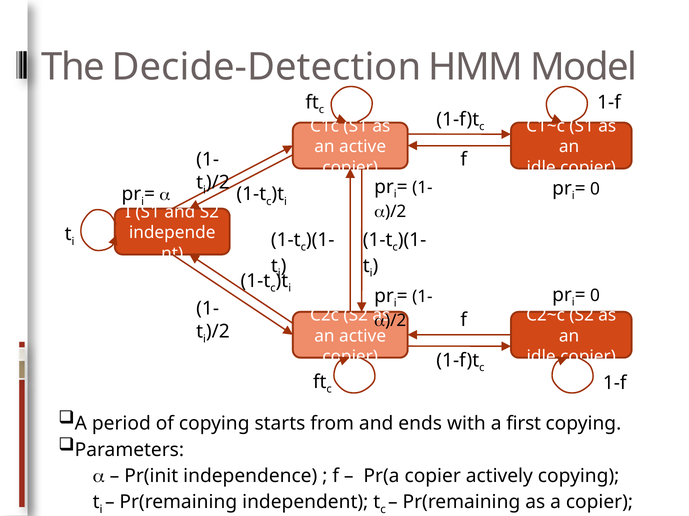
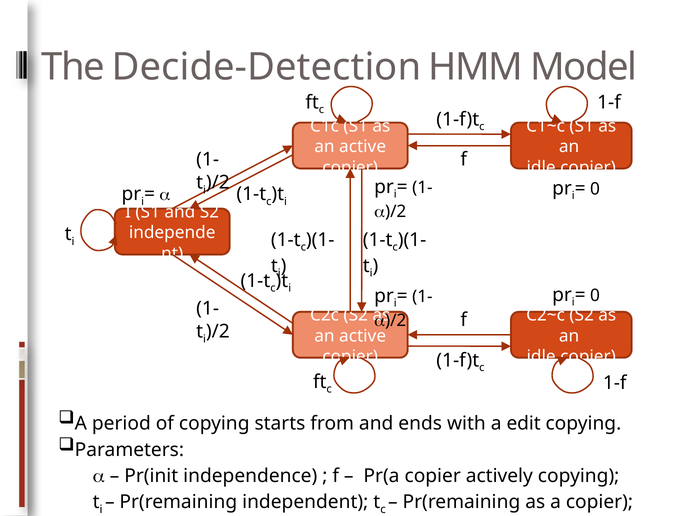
first: first -> edit (524, 424)
